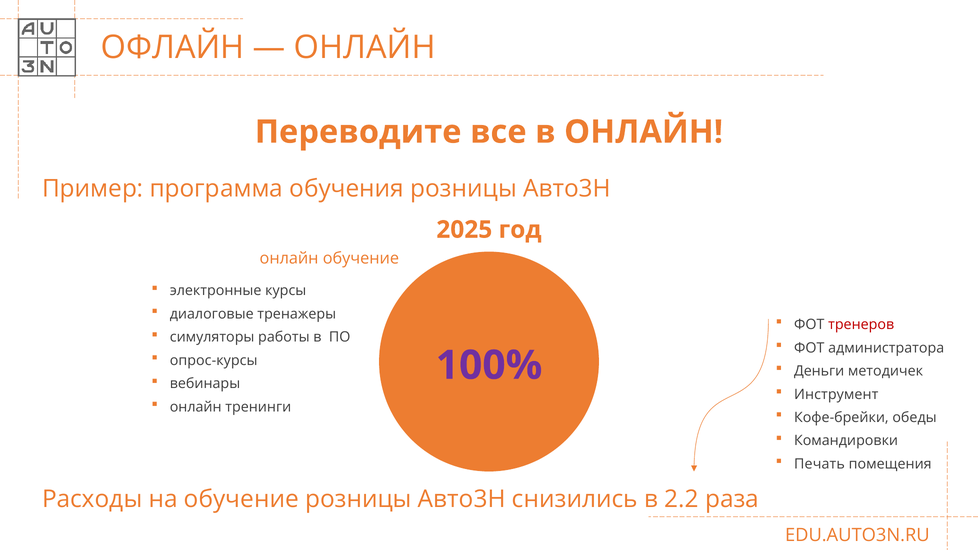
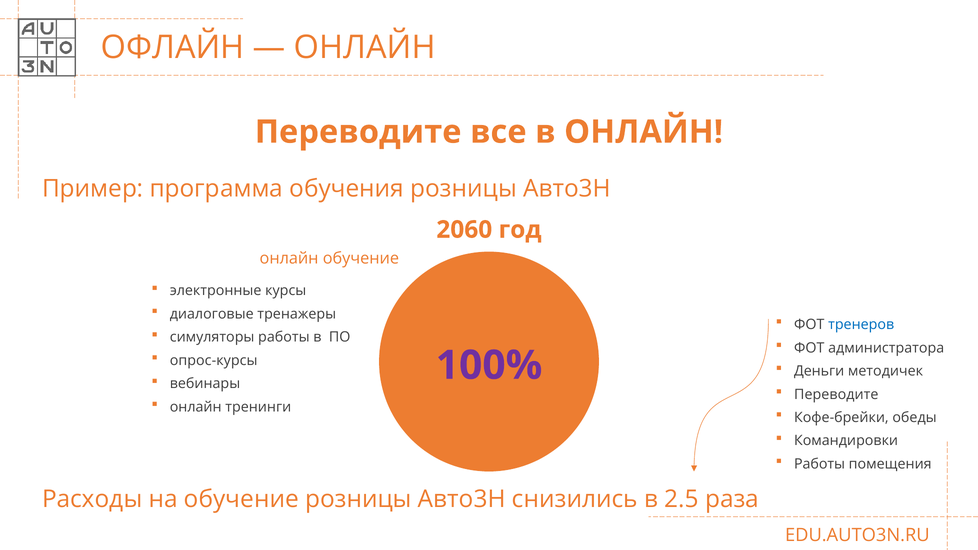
2025: 2025 -> 2060 (464, 230)
тренеров colour: red -> blue (861, 325)
Инструмент: Инструмент -> Переводите (836, 394)
Печать: Печать -> Работы (820, 464)
2.2: 2.2 -> 2.5 (682, 499)
